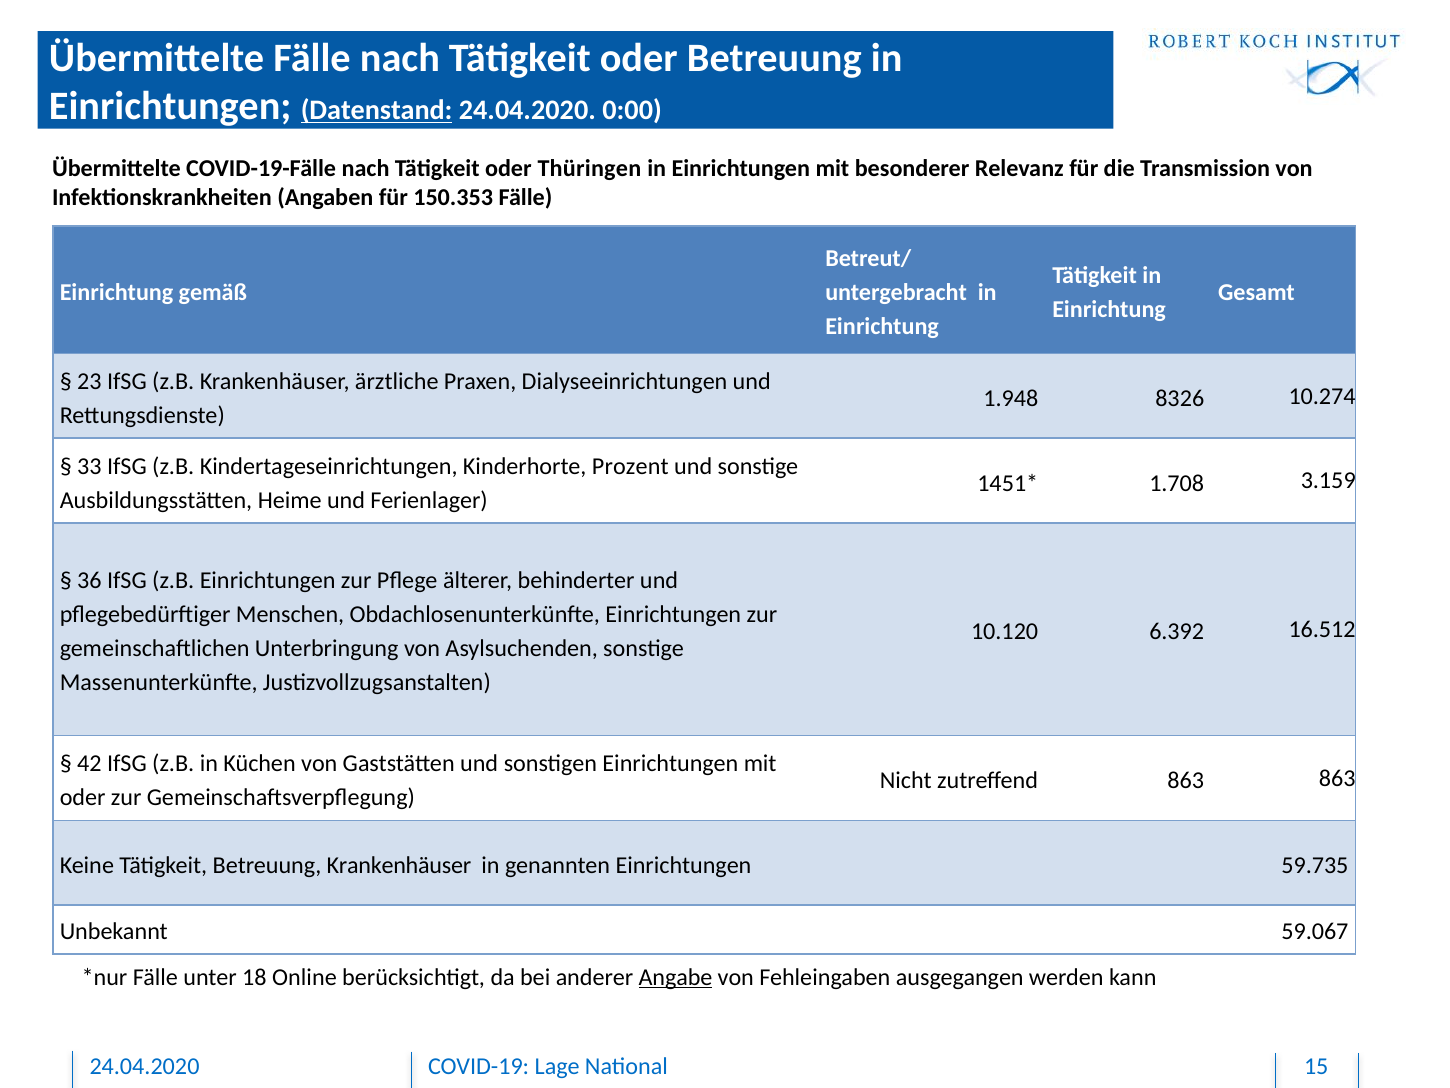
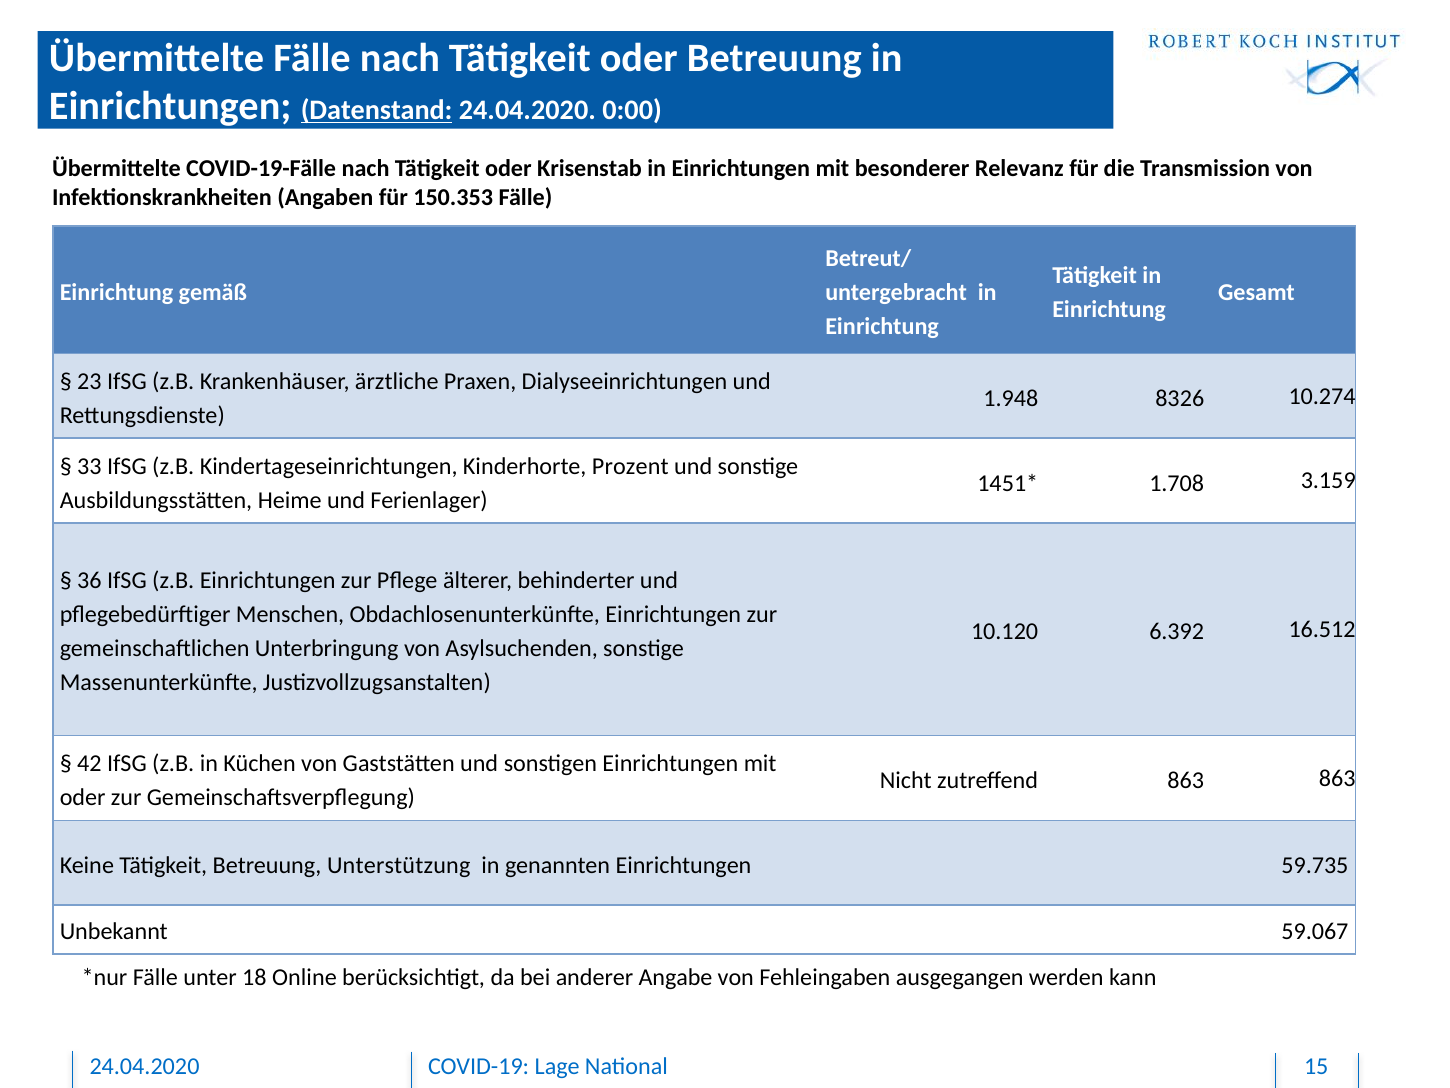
Thüringen: Thüringen -> Krisenstab (590, 168)
Betreuung Krankenhäuser: Krankenhäuser -> Unterstützung (399, 865)
Angabe underline: present -> none (676, 977)
